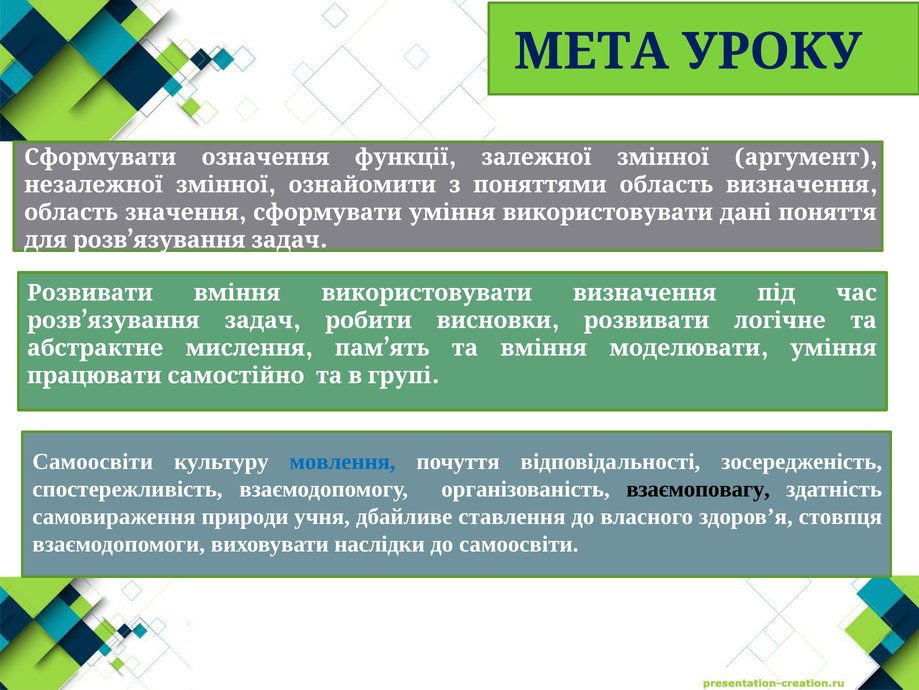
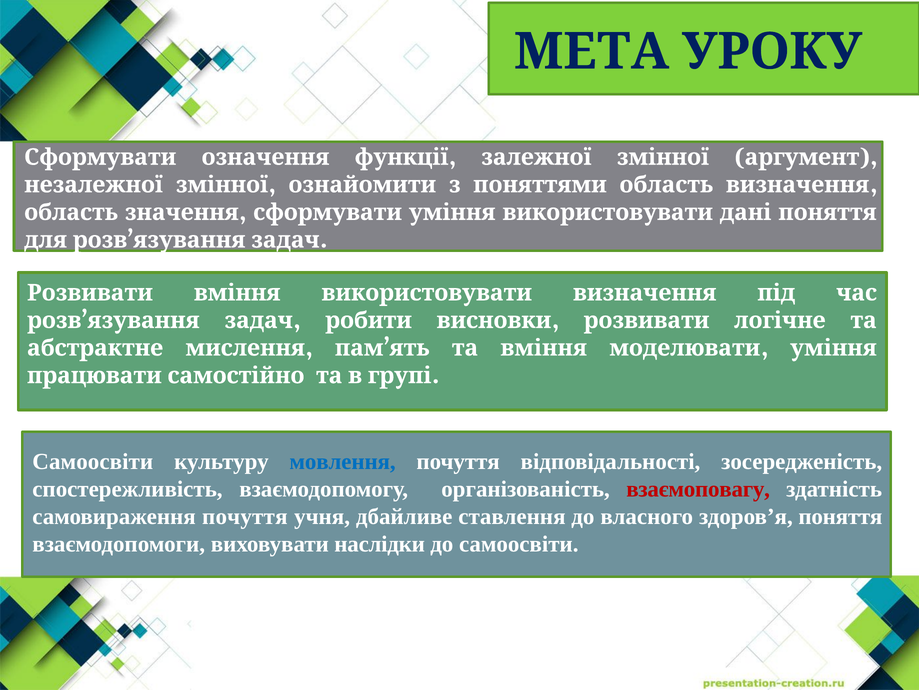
взаємоповагу colour: black -> red (698, 489)
самовираження природи: природи -> почуття (245, 516)
здоров’я стовпця: стовпця -> поняття (840, 516)
